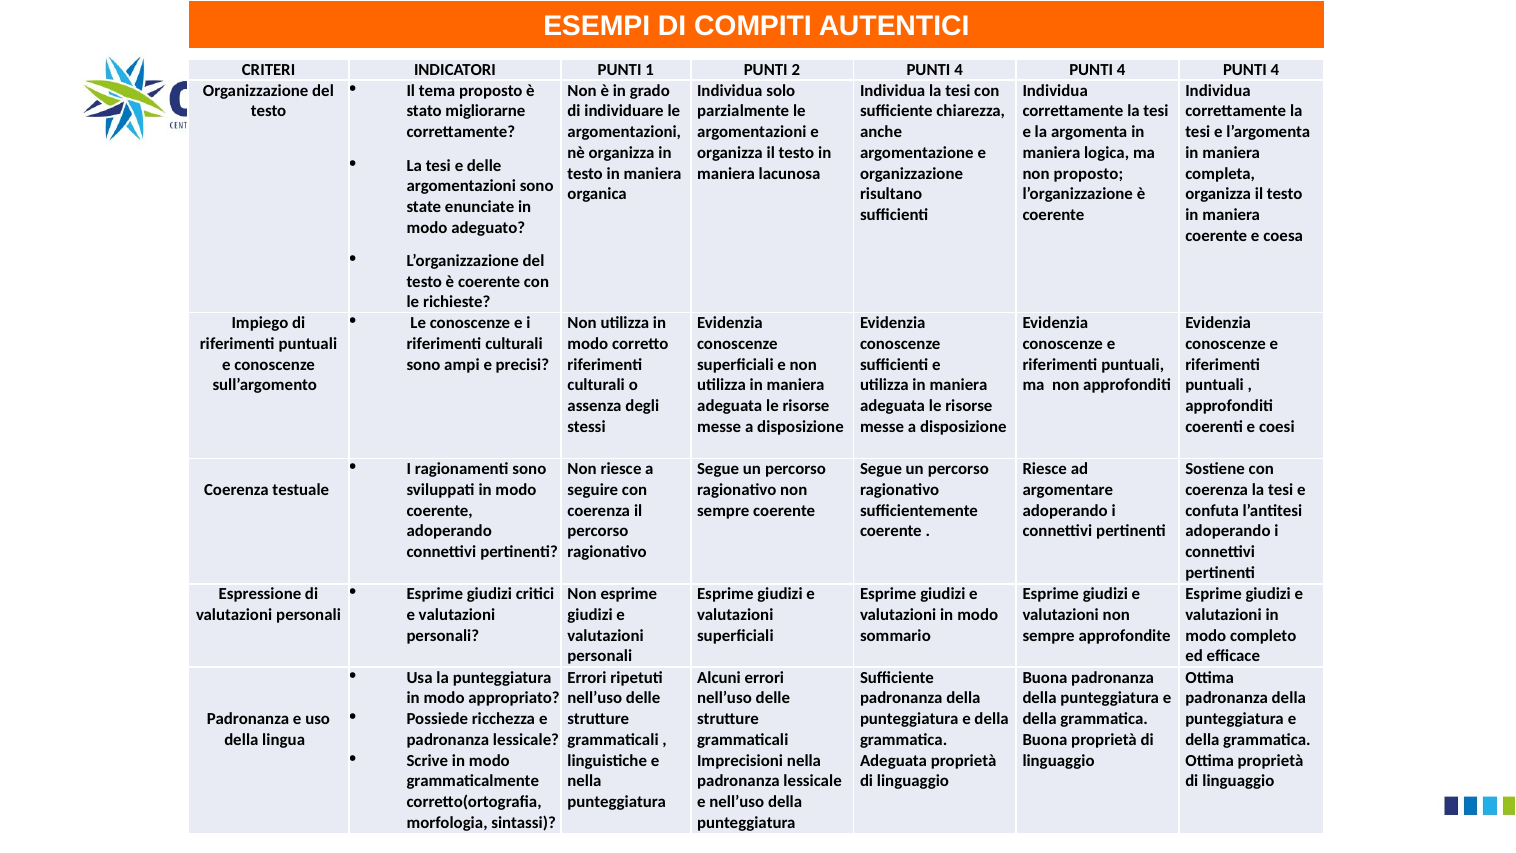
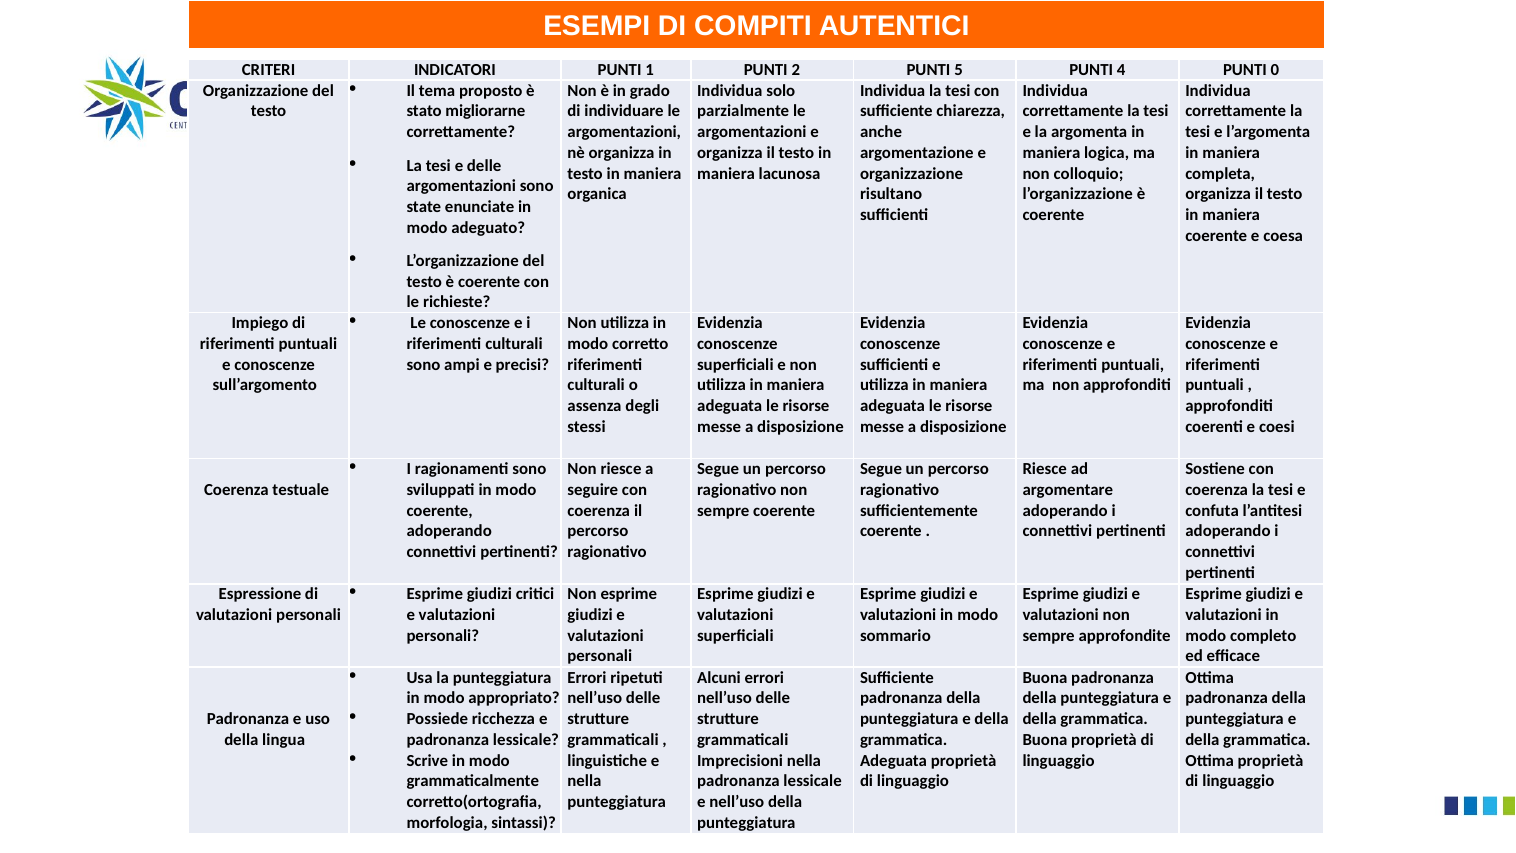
2 PUNTI 4: 4 -> 5 (959, 70)
4: 4 -> 0 (1275, 70)
non proposto: proposto -> colloquio (1089, 174)
